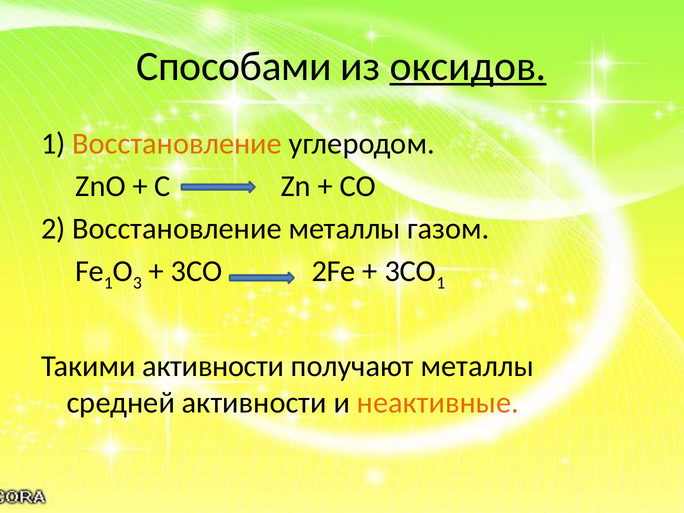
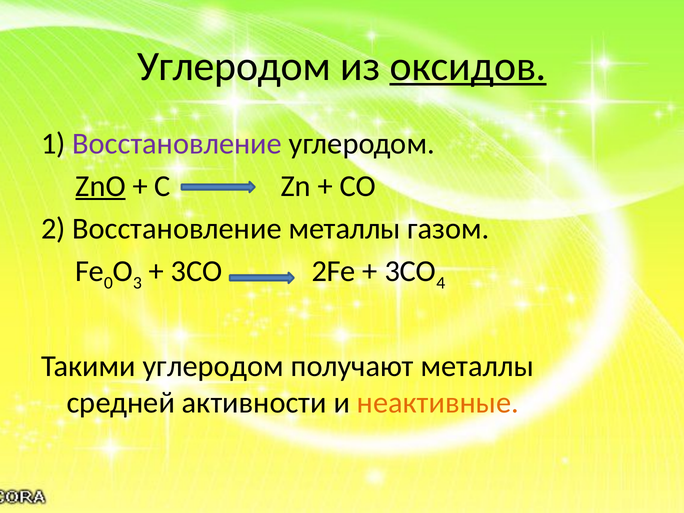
Способами: Способами -> Углеродом (234, 66)
Восстановление colour: orange -> purple (177, 143)
ZnO underline: none -> present (101, 186)
1: 1 -> 0 (108, 283)
3CO 1: 1 -> 4 (441, 283)
Такими активности: активности -> углеродом (213, 366)
